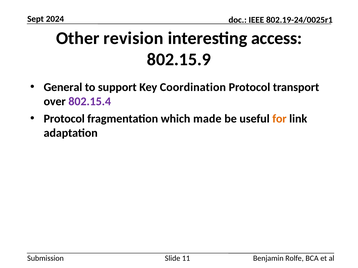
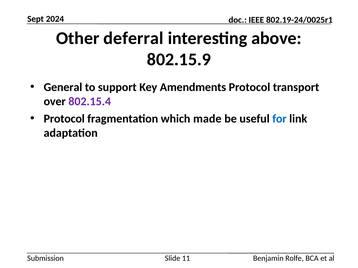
revision: revision -> deferral (133, 38)
access: access -> above (276, 38)
Coordination: Coordination -> Amendments (193, 87)
for colour: orange -> blue (279, 119)
